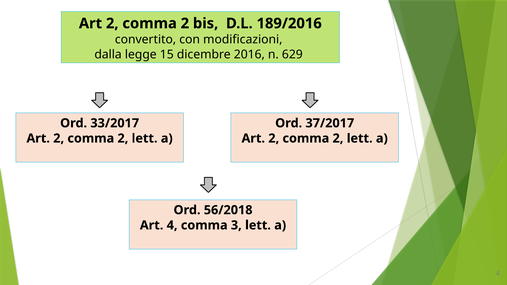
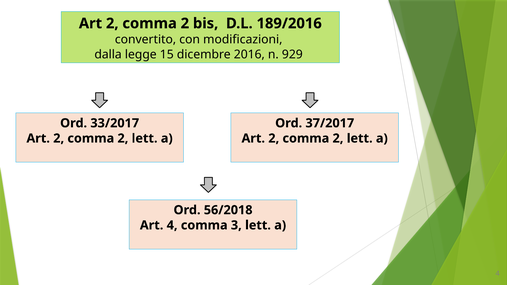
629: 629 -> 929 (292, 55)
